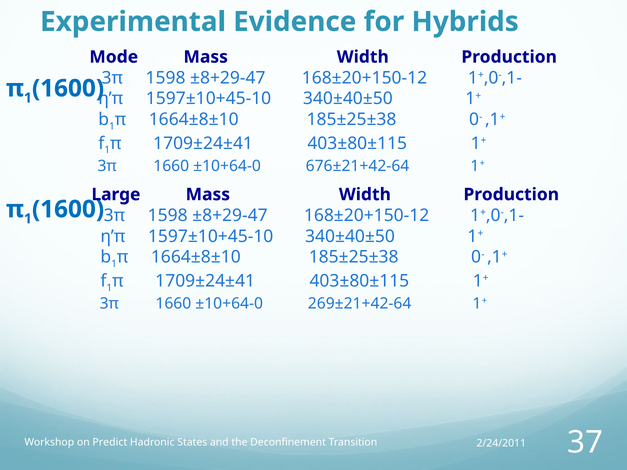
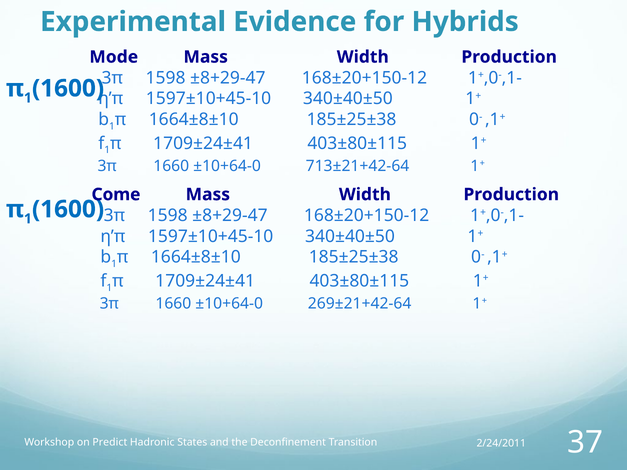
676±21+42-64: 676±21+42-64 -> 713±21+42-64 (358, 166)
Large: Large -> Come (116, 195)
